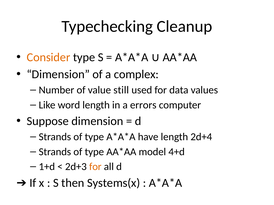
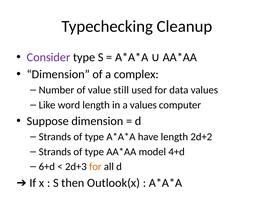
Consider colour: orange -> purple (49, 57)
a errors: errors -> values (143, 105)
2d+4: 2d+4 -> 2d+2 (201, 137)
1+d: 1+d -> 6+d (47, 167)
Systems(x: Systems(x -> Outlook(x (114, 183)
